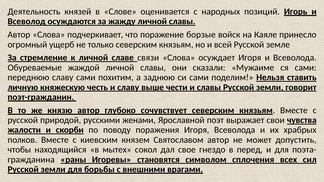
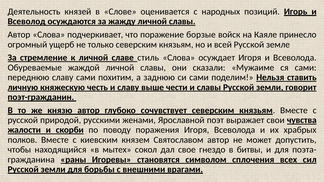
связи: связи -> стиль (148, 58)
перед: перед -> битвы (250, 150)
